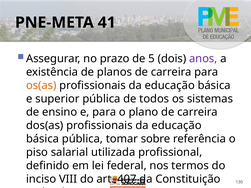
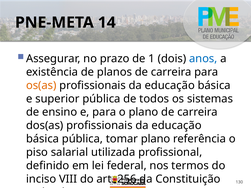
41: 41 -> 14 (107, 23)
5: 5 -> 1 (152, 59)
anos colour: purple -> blue (203, 59)
tomar sobre: sobre -> plano (156, 139)
407: 407 -> 256 (127, 179)
